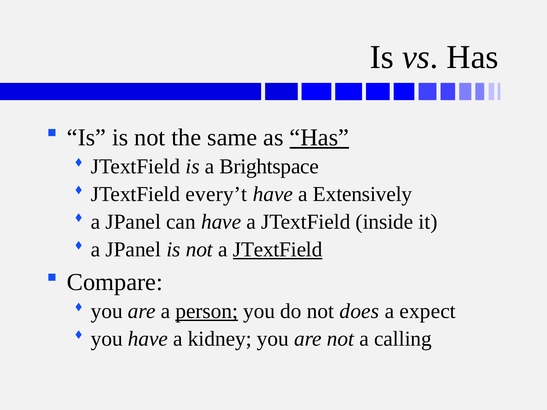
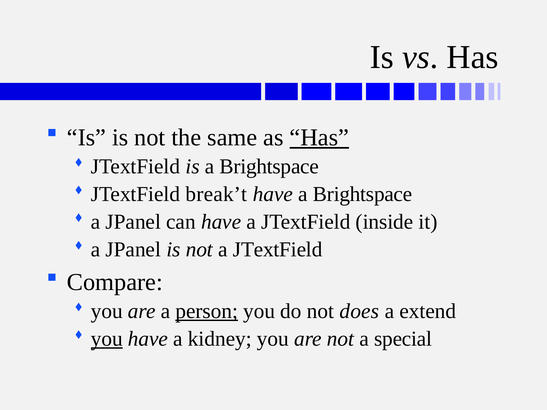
every’t: every’t -> break’t (216, 194)
have a Extensively: Extensively -> Brightspace (363, 194)
JTextField underline: present -> none (278, 250)
expect: expect -> extend (428, 311)
you underline: none -> present (107, 339)
calling: calling -> special (403, 339)
